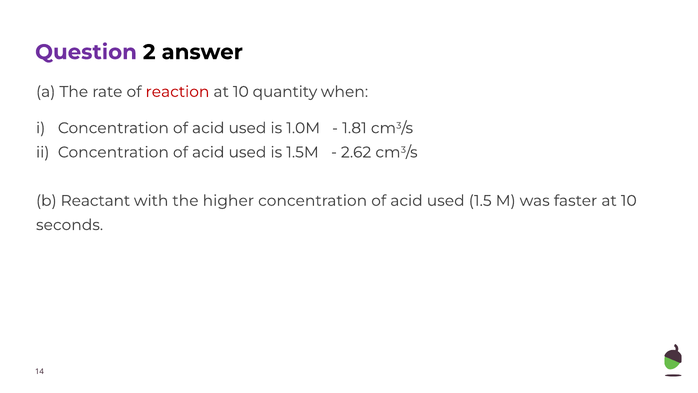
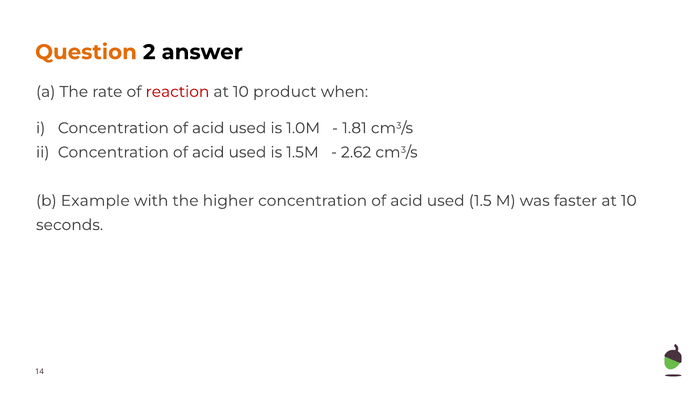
Question colour: purple -> orange (86, 52)
quantity: quantity -> product (285, 92)
Reactant: Reactant -> Example (95, 201)
